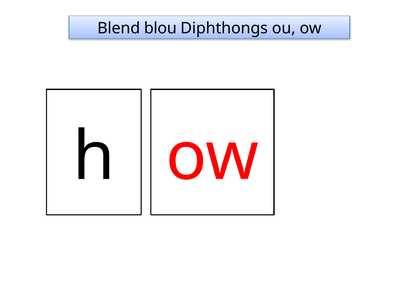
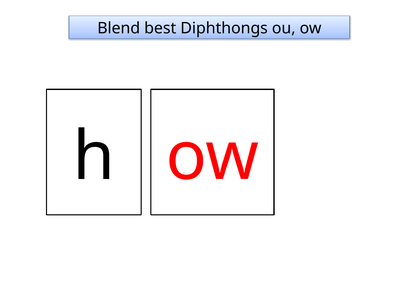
blou: blou -> best (160, 28)
